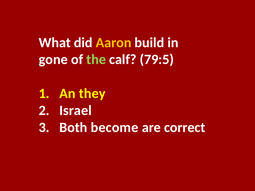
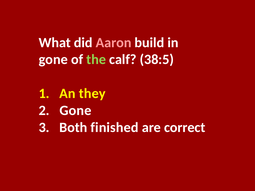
Aaron colour: yellow -> pink (114, 43)
79:5: 79:5 -> 38:5 (157, 60)
Israel: Israel -> Gone (75, 111)
become: become -> finished (115, 128)
